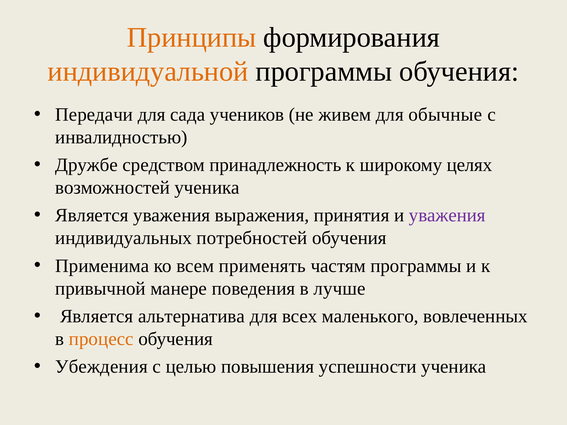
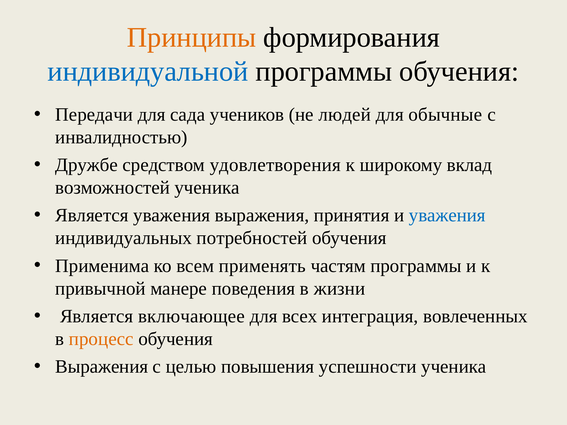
индивидуальной colour: orange -> blue (148, 71)
живем: живем -> людей (345, 115)
принадлежность: принадлежность -> удовлетворения (275, 165)
целях: целях -> вклад (469, 165)
уважения colour: purple -> blue (447, 216)
лучше: лучше -> жизни (340, 289)
альтернатива: альтернатива -> включающее (191, 316)
маленького: маленького -> интеграция (370, 316)
Убеждения: Убеждения -> Выражения (102, 367)
